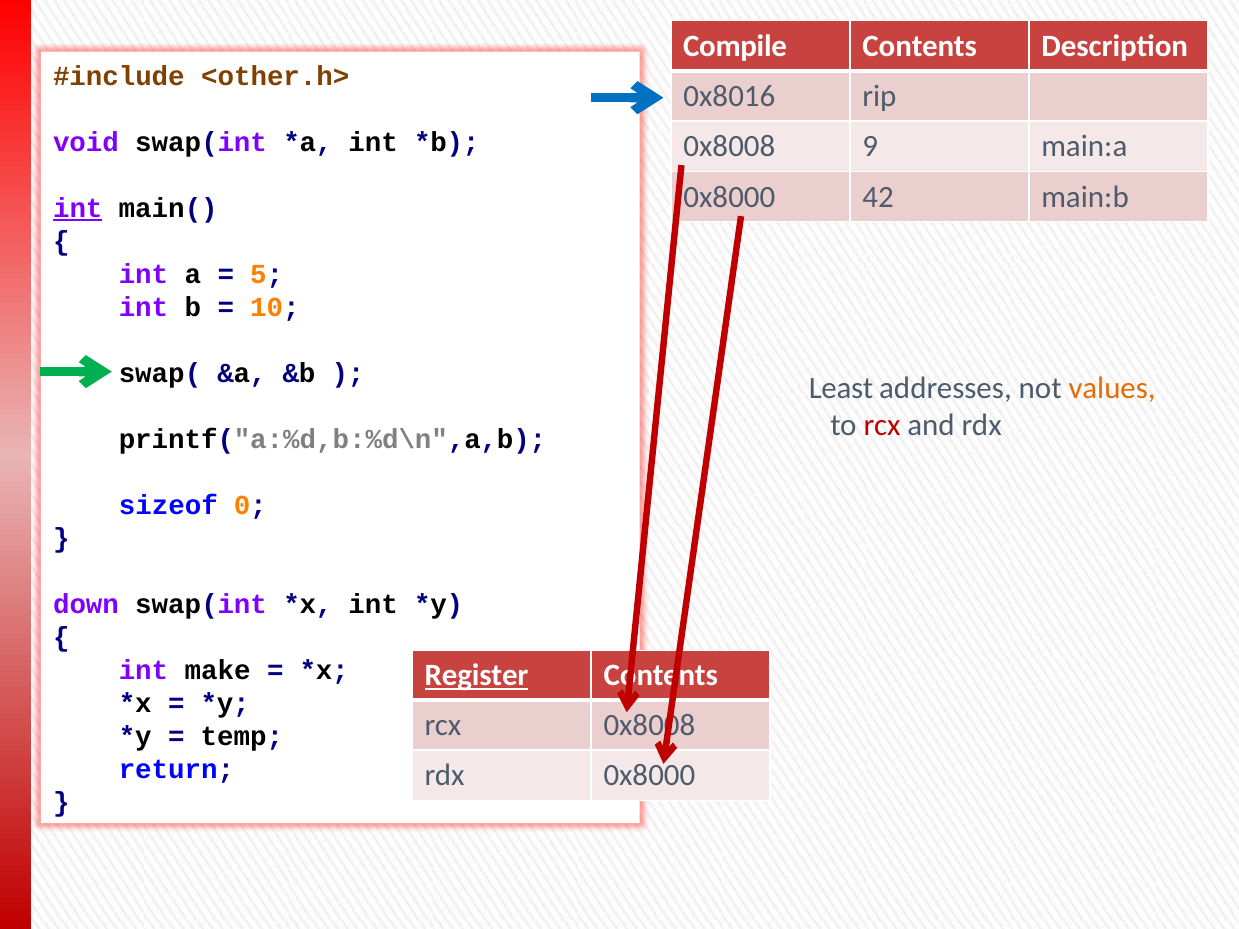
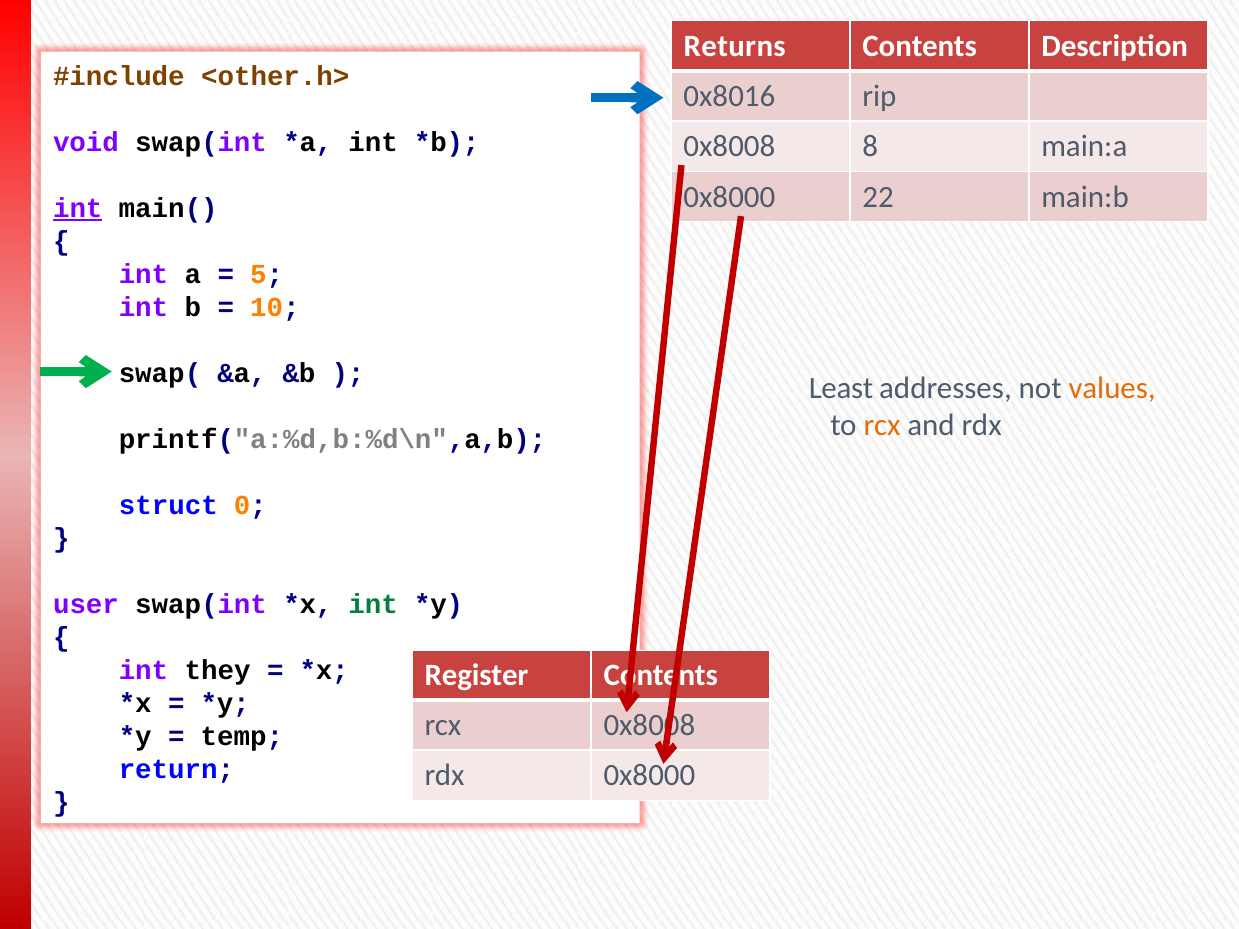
Compile: Compile -> Returns (735, 46)
9: 9 -> 8 (870, 147)
42: 42 -> 22 (878, 197)
rcx colour: red -> orange (882, 425)
sizeof: sizeof -> struct (168, 505)
down: down -> user (86, 605)
int colour: black -> green (373, 605)
make: make -> they (218, 671)
Register underline: present -> none (477, 676)
